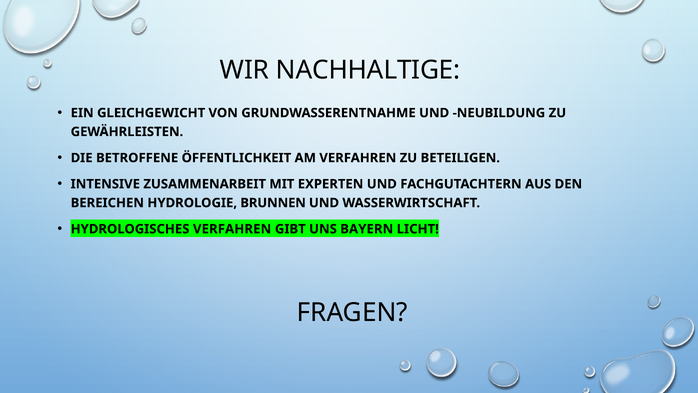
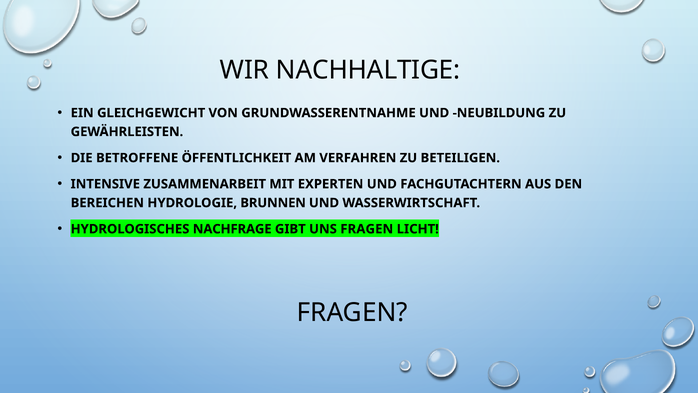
HYDROLOGISCHES VERFAHREN: VERFAHREN -> NACHFRAGE (232, 229)
UNS BAYERN: BAYERN -> FRAGEN (367, 229)
